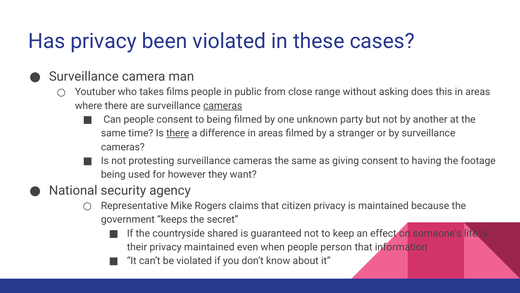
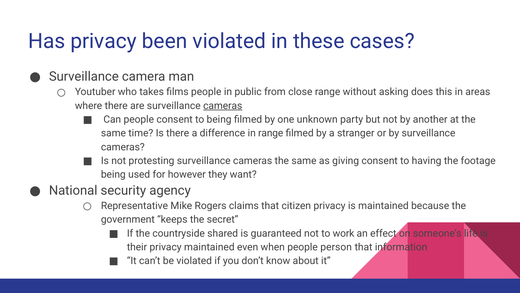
there underline: present -> none (178, 133)
difference in areas: areas -> range (271, 133)
keep: keep -> work (344, 233)
